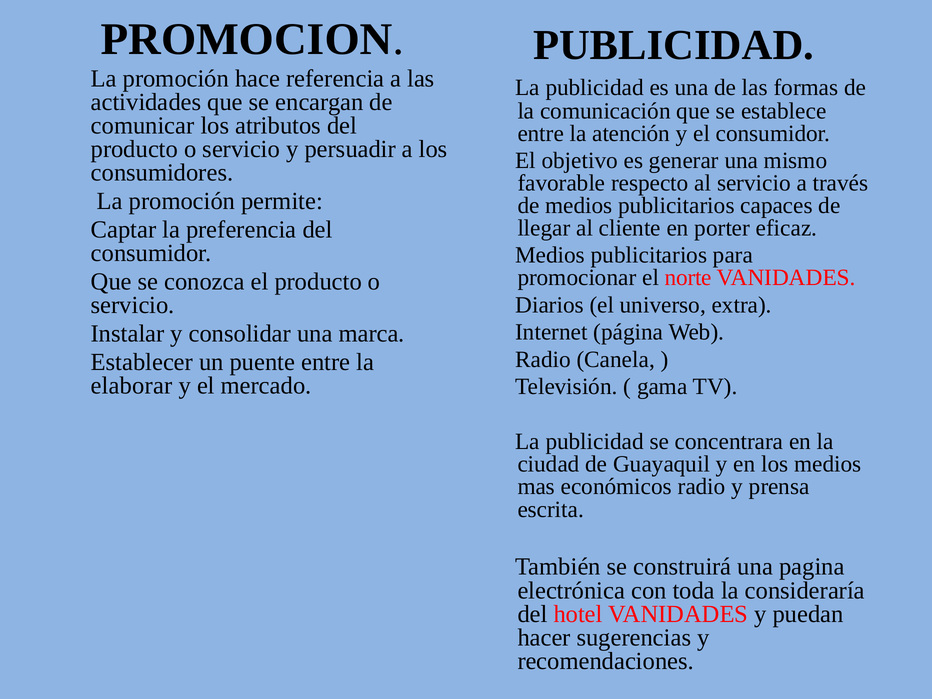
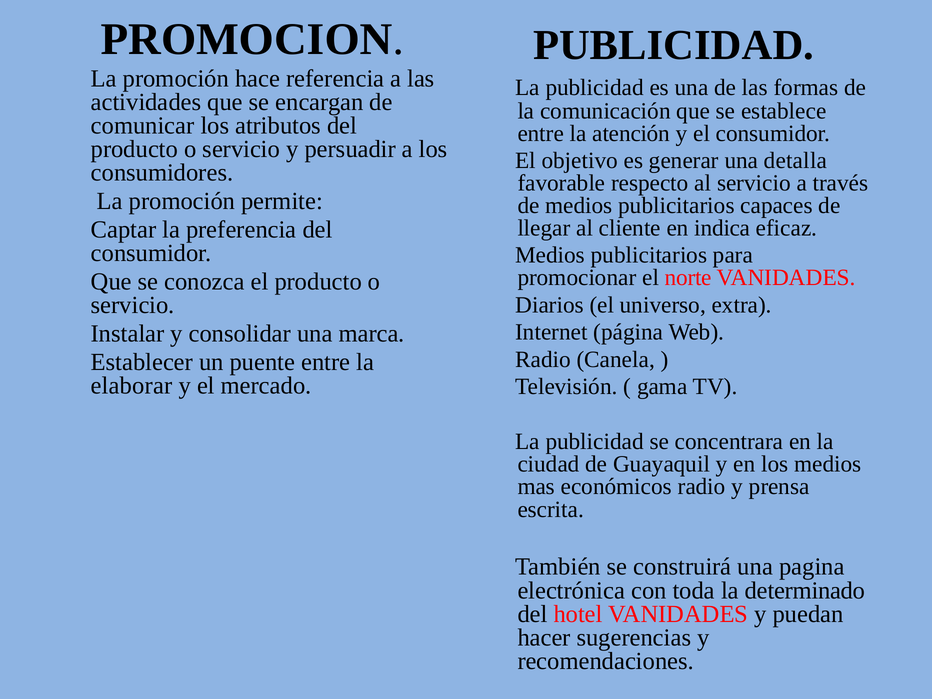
mismo: mismo -> detalla (795, 161)
porter: porter -> indica (722, 228)
consideraría: consideraría -> determinado (805, 590)
